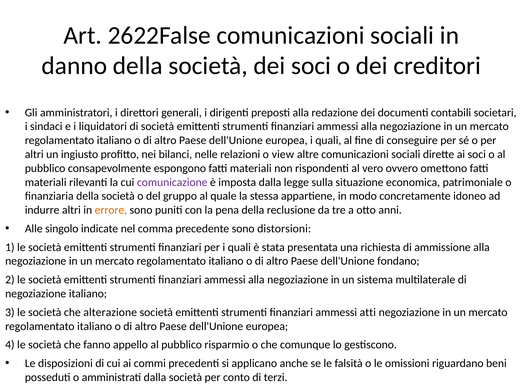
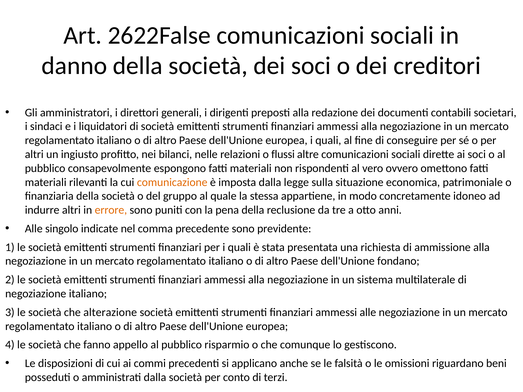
view: view -> flussi (283, 154)
comunicazione colour: purple -> orange (172, 182)
distorsioni: distorsioni -> previdente (284, 229)
ammessi atti: atti -> alle (368, 312)
